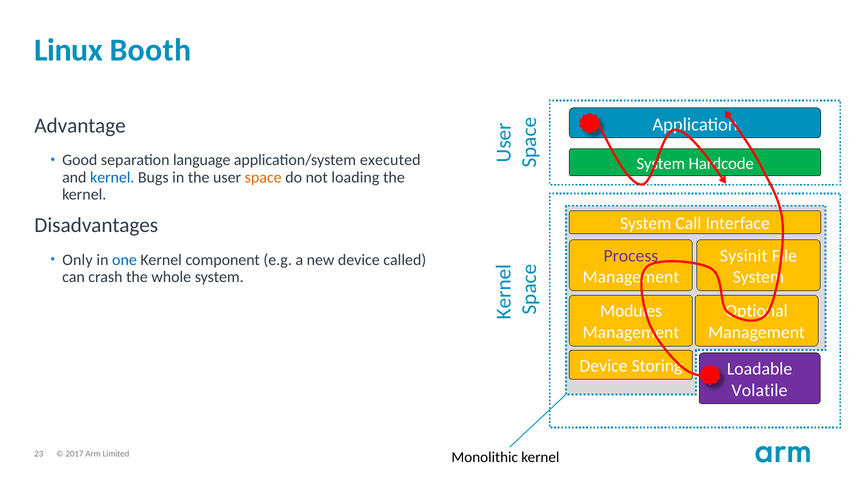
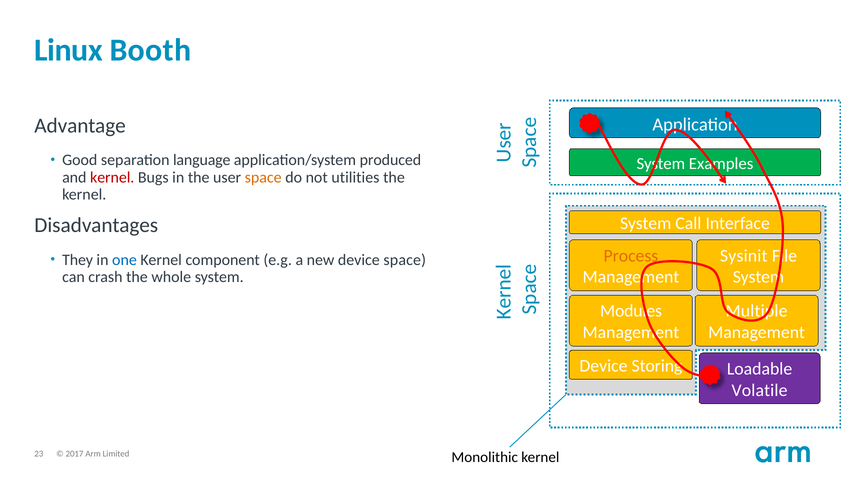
executed: executed -> produced (390, 160)
Hardcode: Hardcode -> Examples (721, 164)
kernel colour: blue -> red (112, 177)
loading: loading -> utilities (355, 177)
Process colour: purple -> orange (631, 256)
Only: Only -> They (78, 260)
device called: called -> space (405, 260)
Optional: Optional -> Multiple (757, 311)
